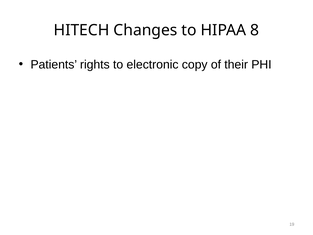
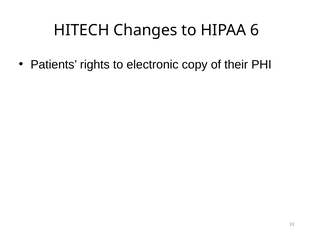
8: 8 -> 6 (255, 30)
